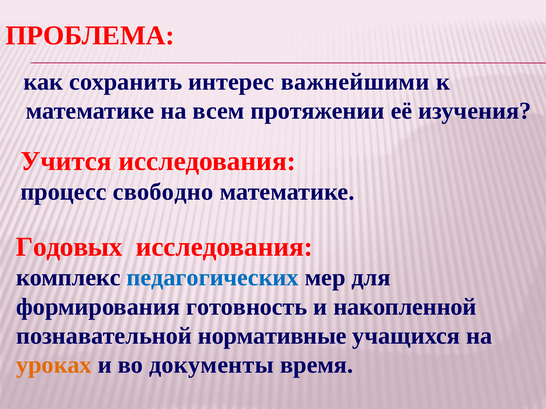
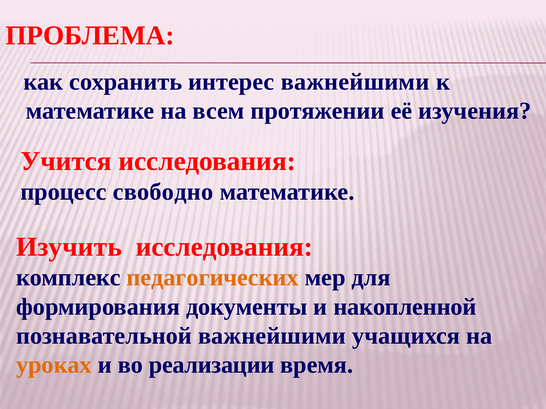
Годовых: Годовых -> Изучить (69, 247)
педагогических colour: blue -> orange (213, 278)
готовность: готовность -> документы (247, 307)
познавательной нормативные: нормативные -> важнейшими (272, 336)
документы: документы -> реализации (212, 365)
